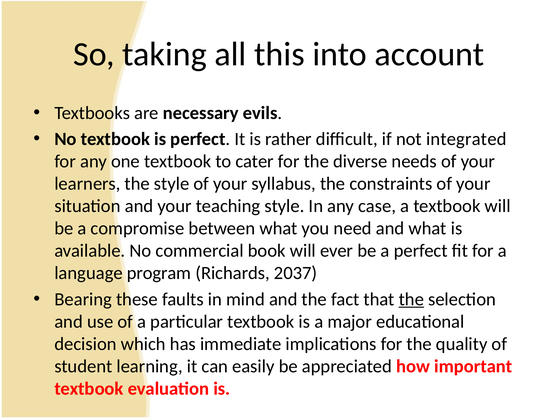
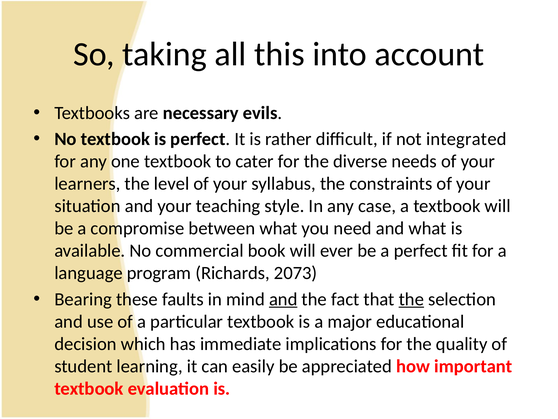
the style: style -> level (172, 184)
2037: 2037 -> 2073 (296, 273)
and underline: none -> present (283, 299)
